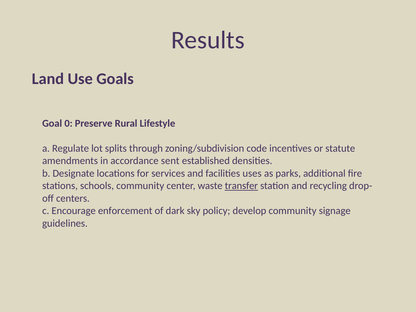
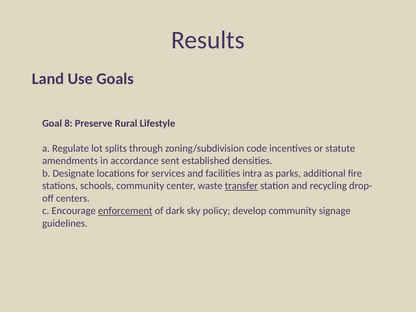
0: 0 -> 8 (69, 123)
uses: uses -> intra (252, 173)
enforcement underline: none -> present (125, 211)
